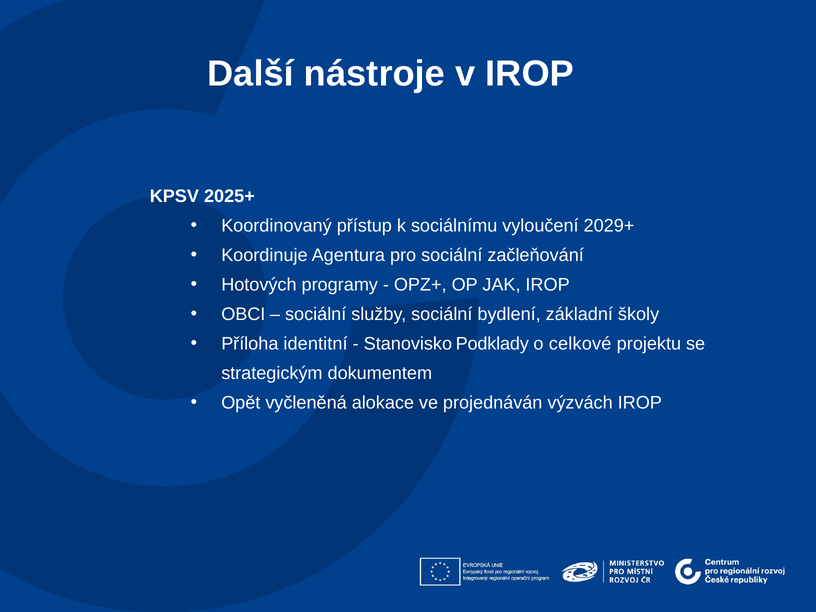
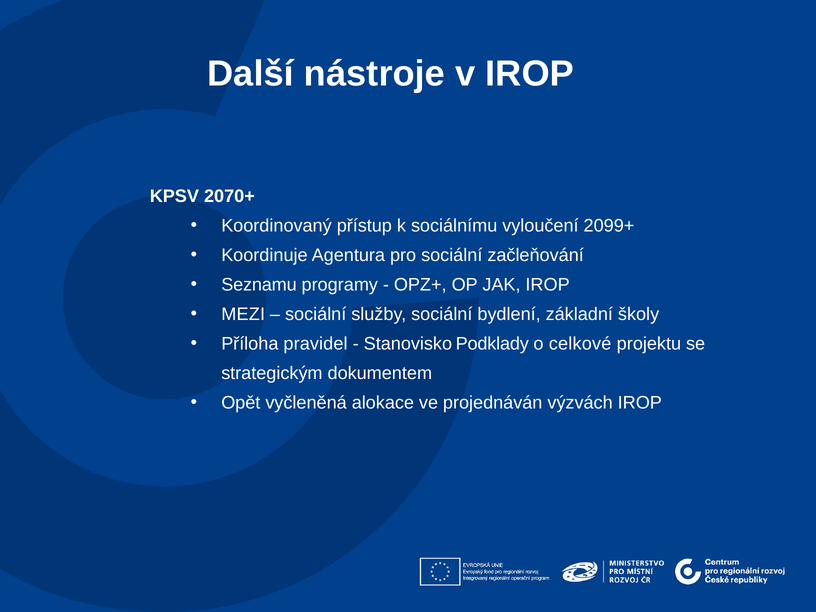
2025+: 2025+ -> 2070+ (229, 196)
2029+: 2029+ -> 2099+ (609, 226)
Hotových: Hotových -> Seznamu (259, 285)
OBCI: OBCI -> MEZI (243, 314)
identitní: identitní -> pravidel (316, 344)
